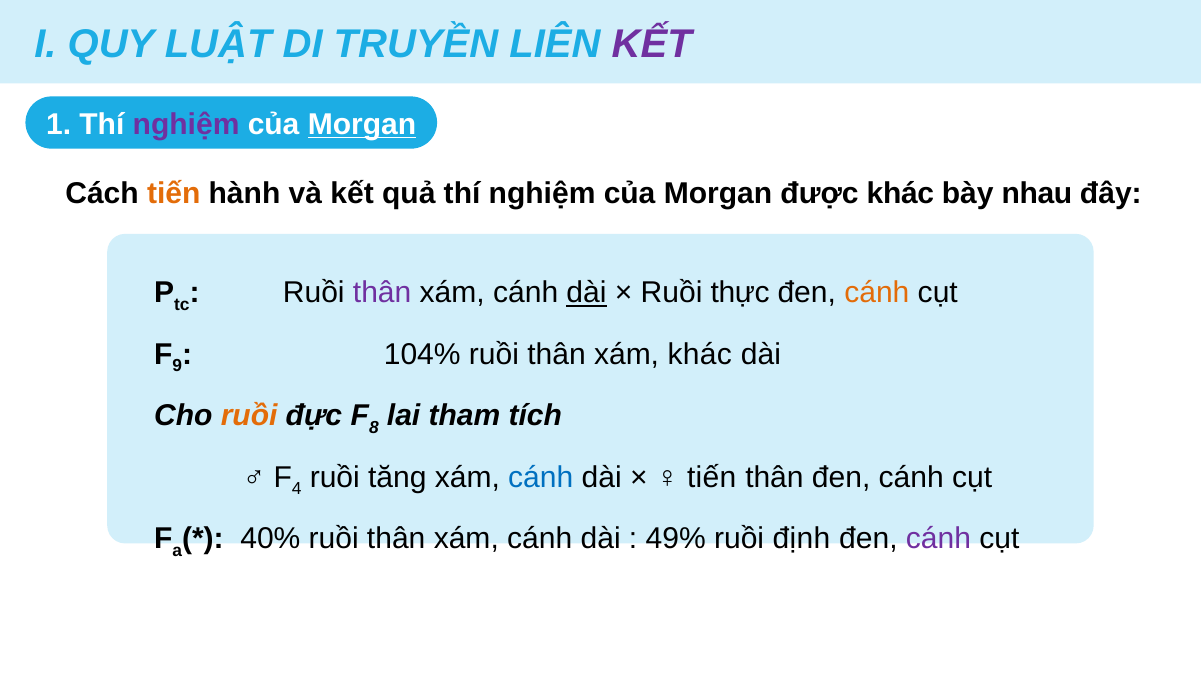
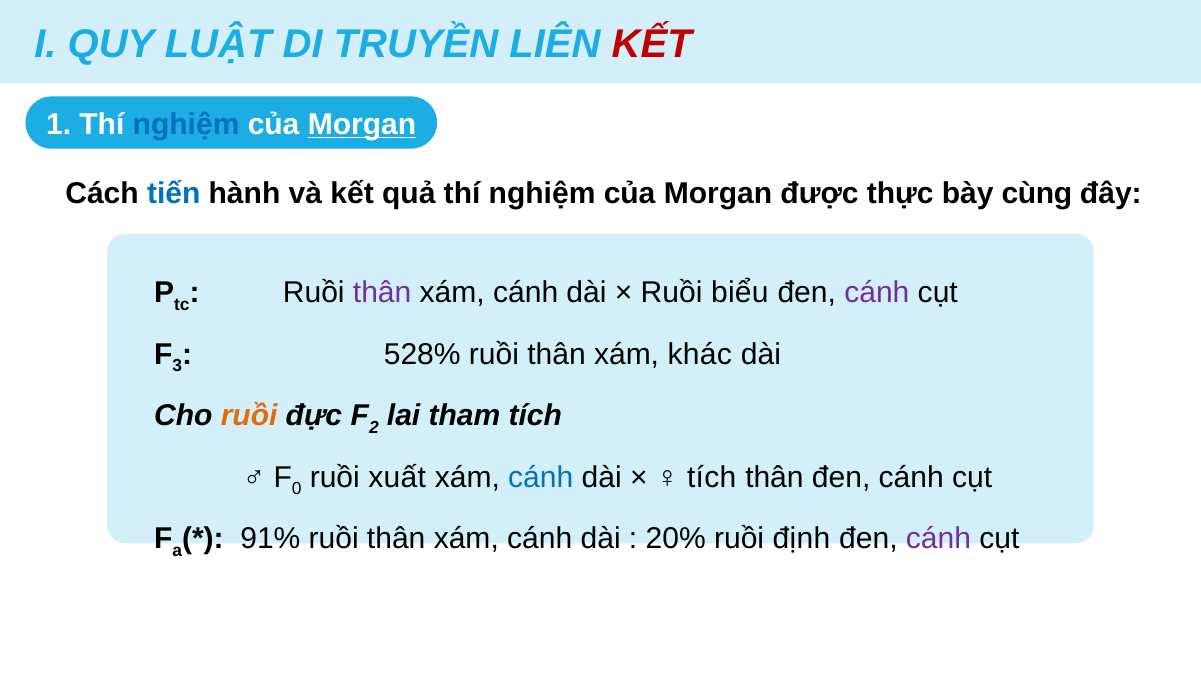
KẾT colour: purple -> red (652, 44)
nghiệm colour: purple -> blue (186, 125)
tiến colour: orange -> blue (174, 193)
được khác: khác -> thực (900, 193)
nhau: nhau -> cùng (1037, 193)
dài underline: present -> none (587, 293)
thực: thực -> biểu (740, 293)
cánh colour: orange -> purple (877, 293)
9: 9 -> 3 (177, 366)
104%: 104% -> 528% (422, 354)
8: 8 -> 2 (374, 427)
4: 4 -> 0 (297, 489)
tăng: tăng -> xuất (397, 477)
tiến: tiến -> tích (712, 477)
40%: 40% -> 91% (270, 539)
49%: 49% -> 20% (676, 539)
